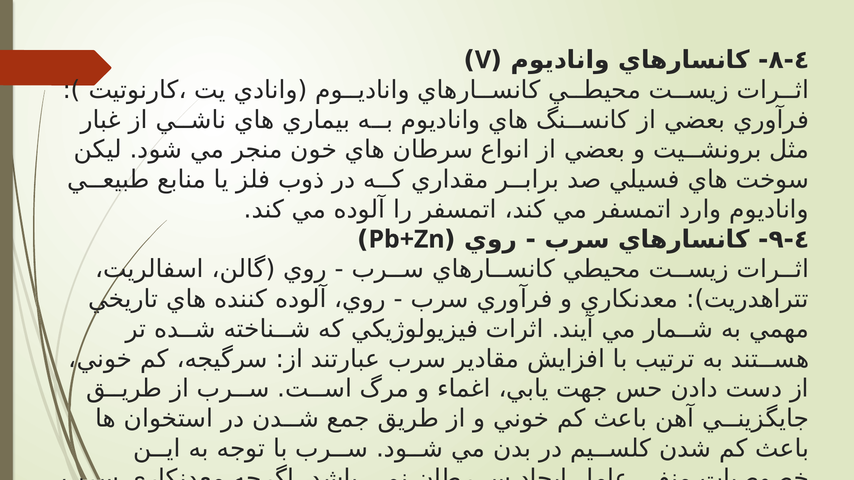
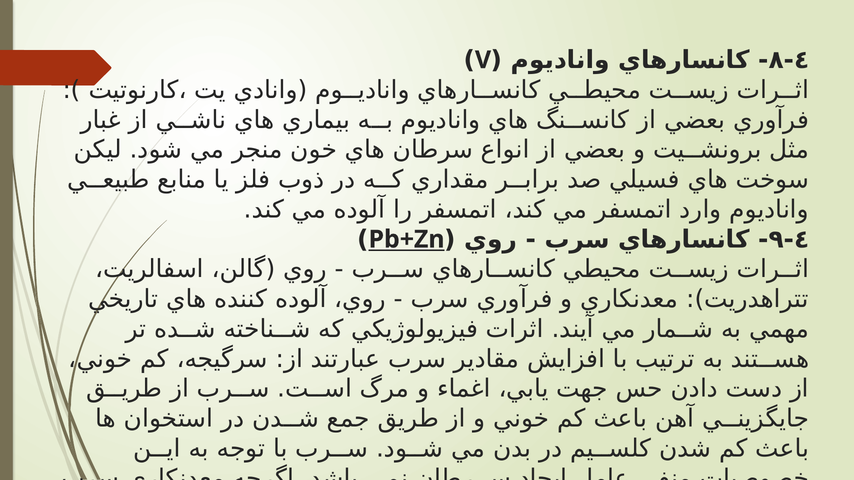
Pb+Zn underline: none -> present (407, 240)
